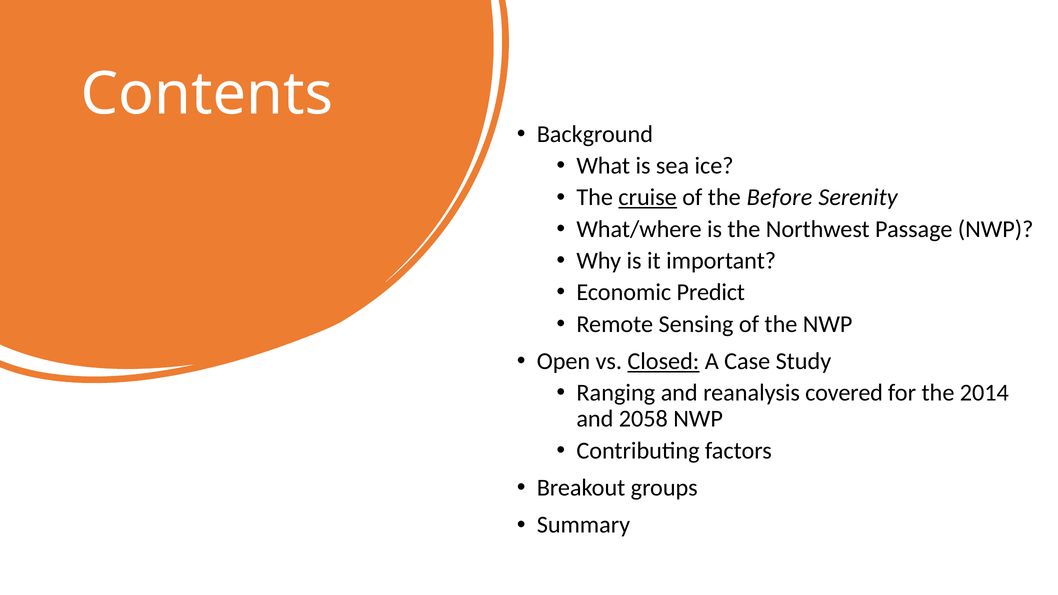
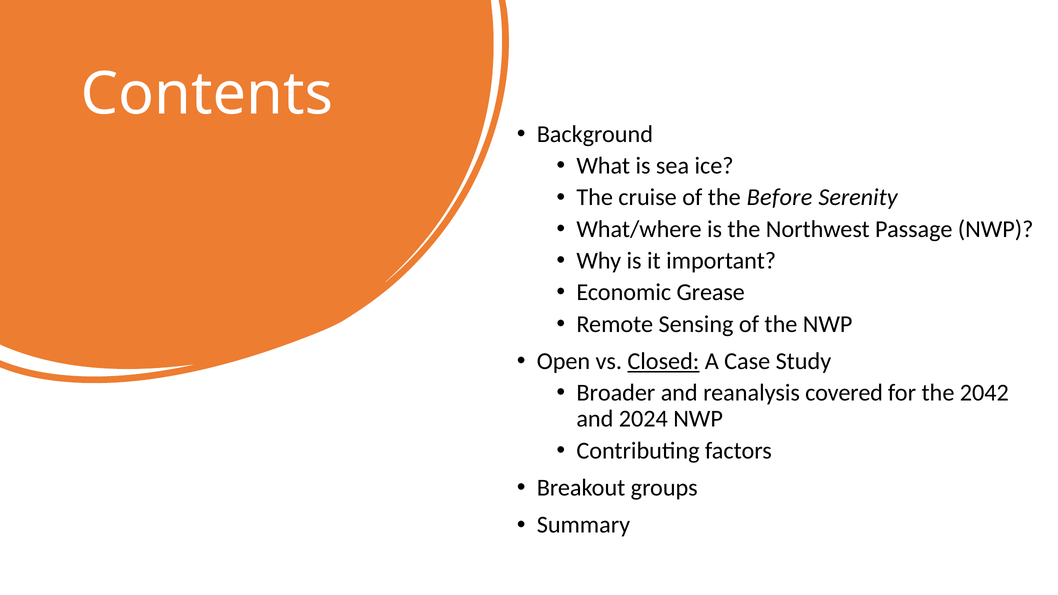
cruise underline: present -> none (648, 197)
Predict: Predict -> Grease (711, 292)
Ranging: Ranging -> Broader (616, 393)
2014: 2014 -> 2042 (984, 393)
2058: 2058 -> 2024 (643, 419)
